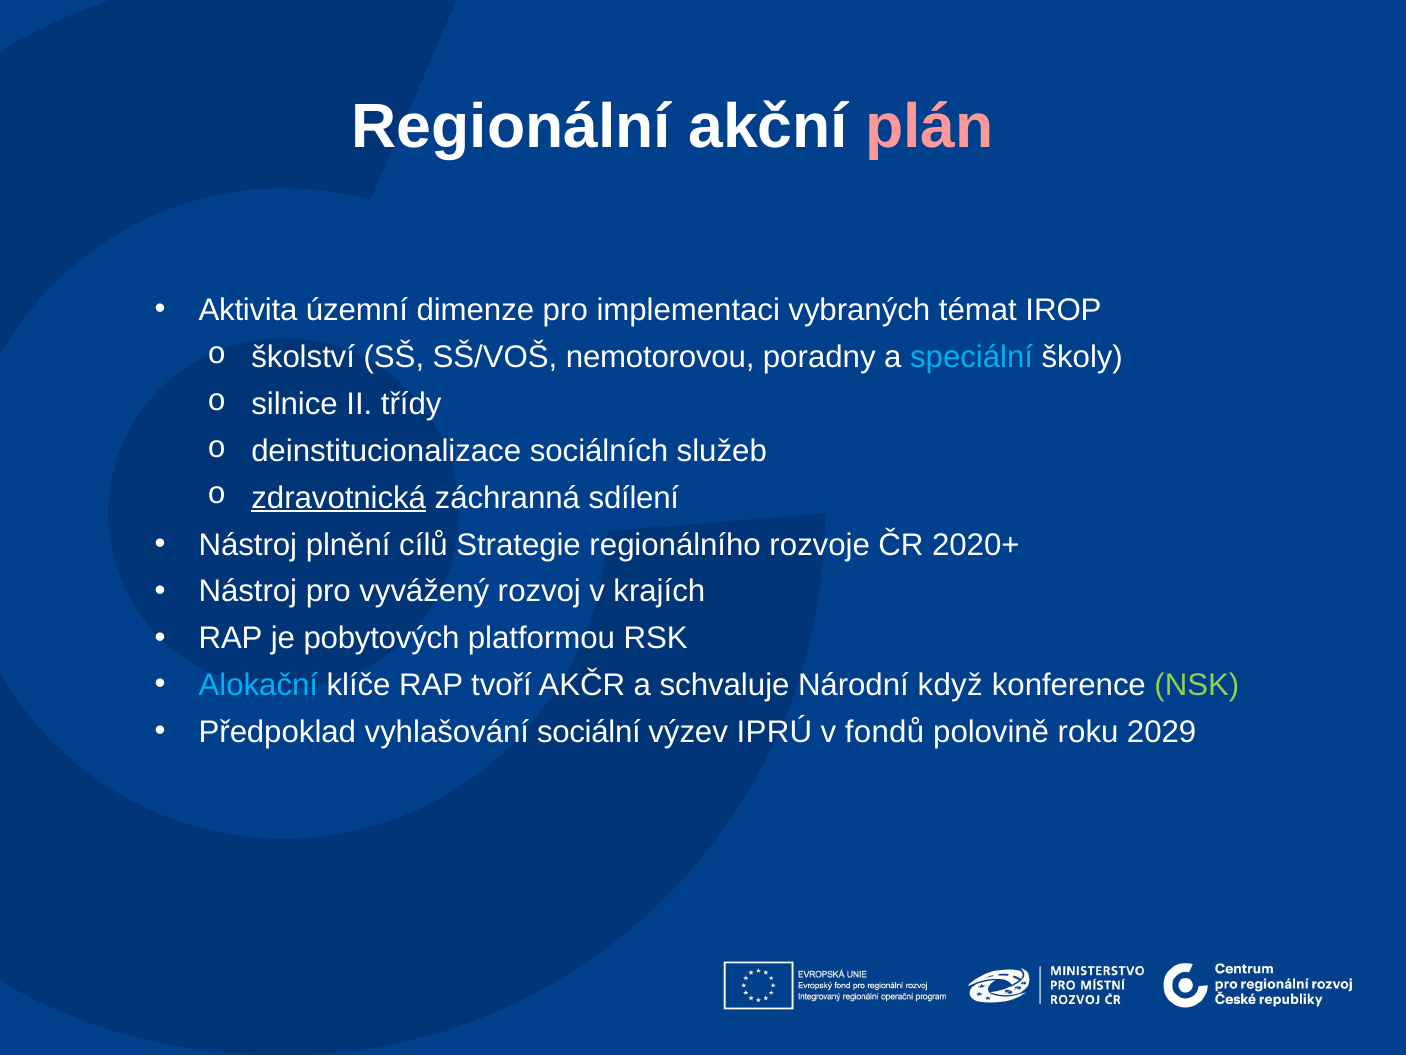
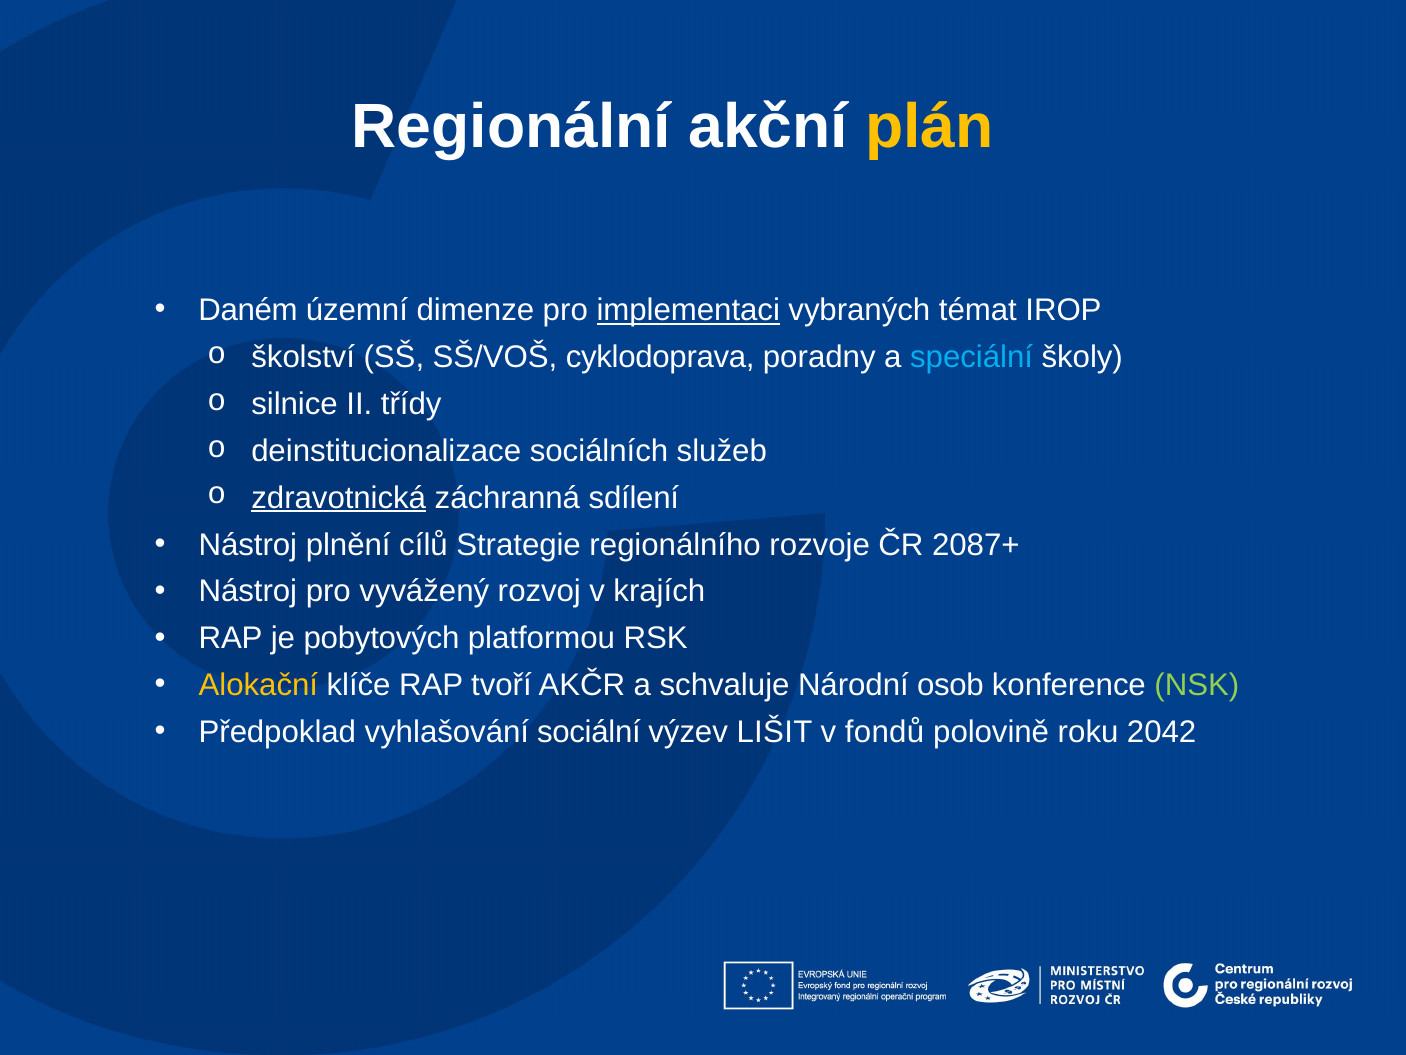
plán colour: pink -> yellow (930, 127)
Aktivita: Aktivita -> Daném (248, 310)
implementaci underline: none -> present (688, 310)
nemotorovou: nemotorovou -> cyklodoprava (660, 357)
2020+: 2020+ -> 2087+ (976, 544)
Alokační colour: light blue -> yellow (258, 685)
když: když -> osob (950, 685)
IPRÚ: IPRÚ -> LIŠIT (774, 732)
2029: 2029 -> 2042 (1162, 732)
